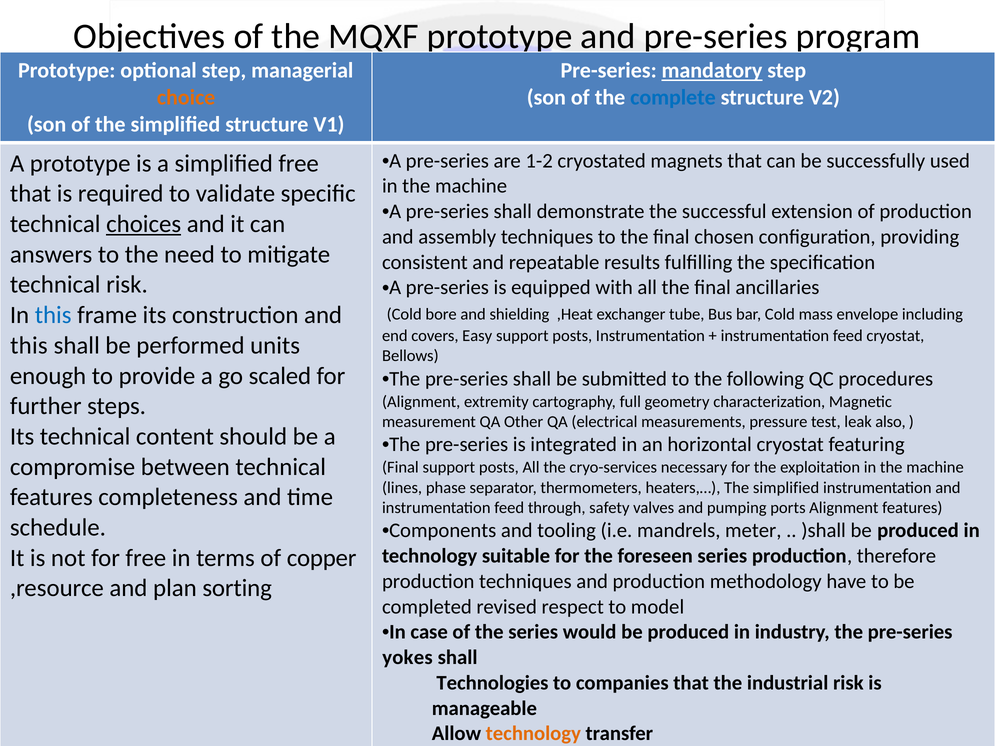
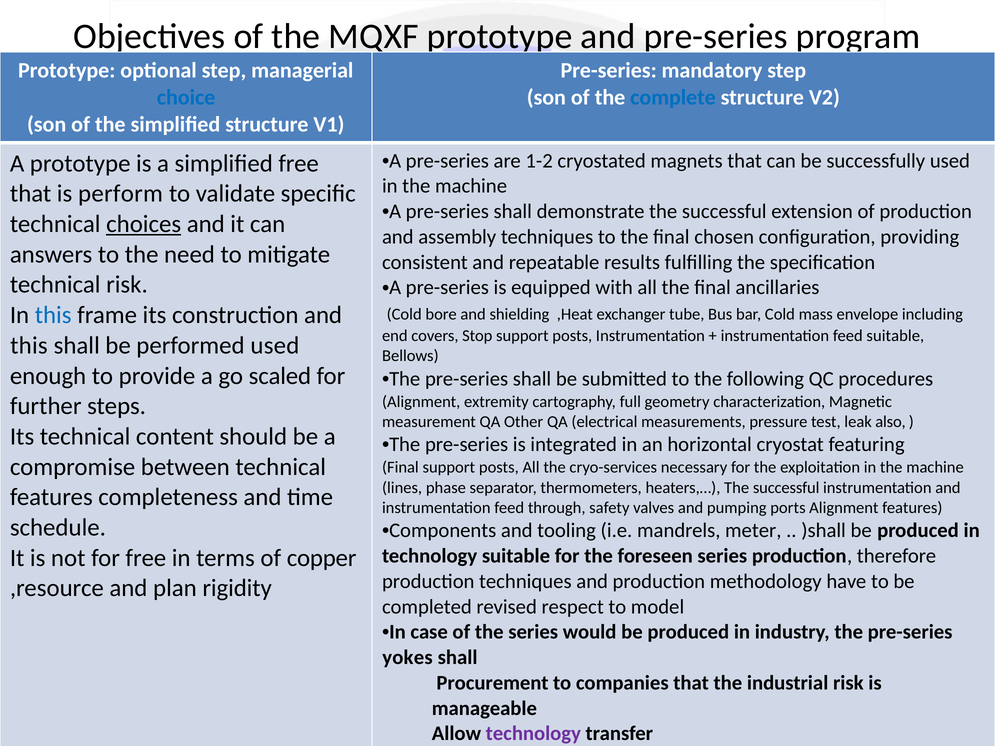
mandatory underline: present -> none (712, 71)
choice colour: orange -> blue (186, 98)
required: required -> perform (120, 194)
Easy: Easy -> Stop (477, 336)
feed cryostat: cryostat -> suitable (895, 336)
performed units: units -> used (275, 346)
simplified: simplified -> successful (786, 488)
sorting: sorting -> rigidity (237, 588)
Technologies: Technologies -> Procurement (492, 683)
technology colour: orange -> purple (533, 734)
